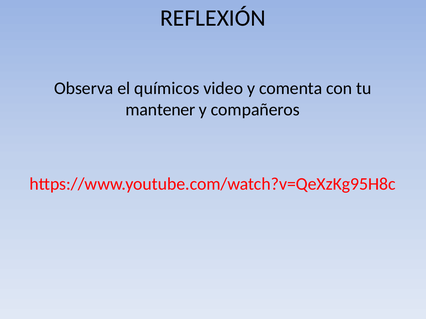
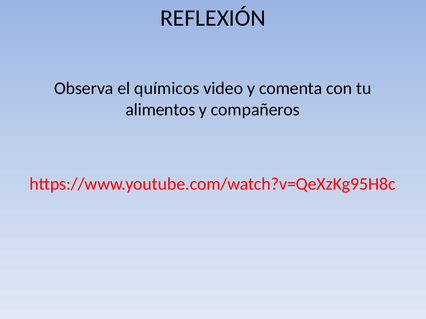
mantener: mantener -> alimentos (160, 110)
